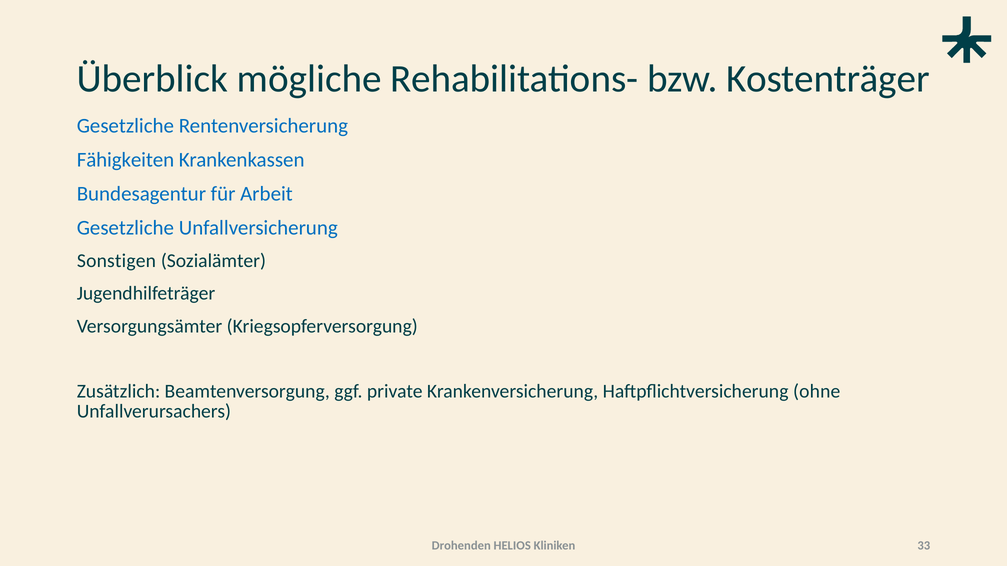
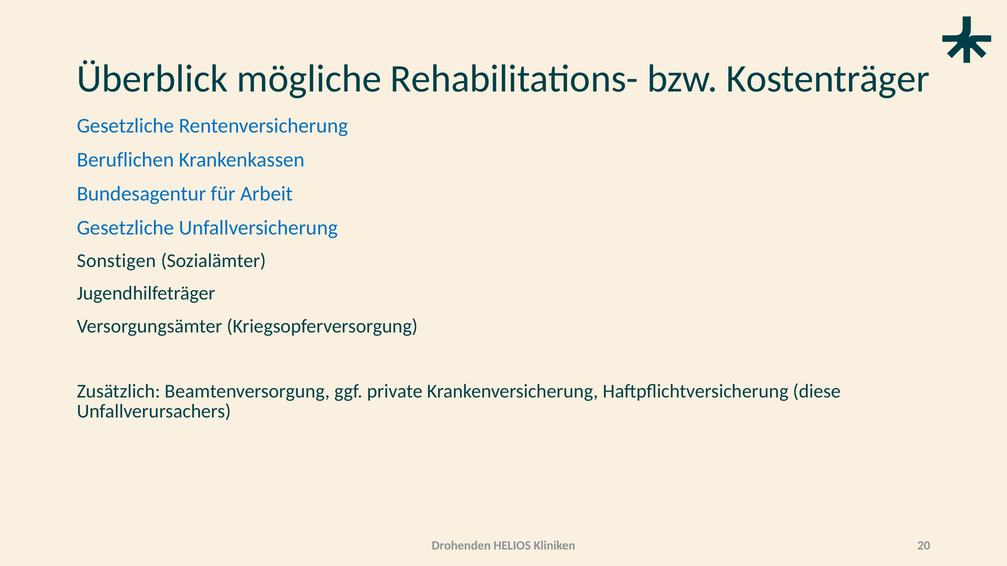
Fähigkeiten: Fähigkeiten -> Beruflichen (125, 160)
ohne: ohne -> diese (817, 392)
33: 33 -> 20 (924, 546)
